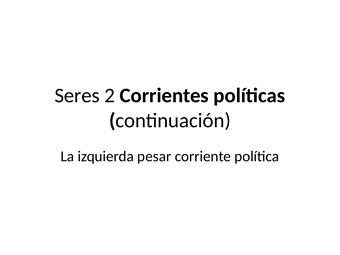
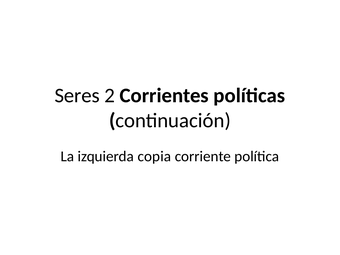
pesar: pesar -> copia (154, 156)
